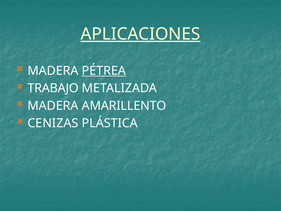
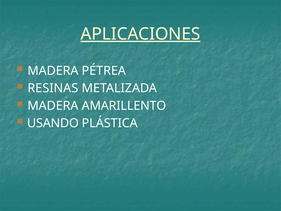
PÉTREA underline: present -> none (104, 71)
TRABAJO: TRABAJO -> RESINAS (53, 88)
CENIZAS: CENIZAS -> USANDO (53, 123)
